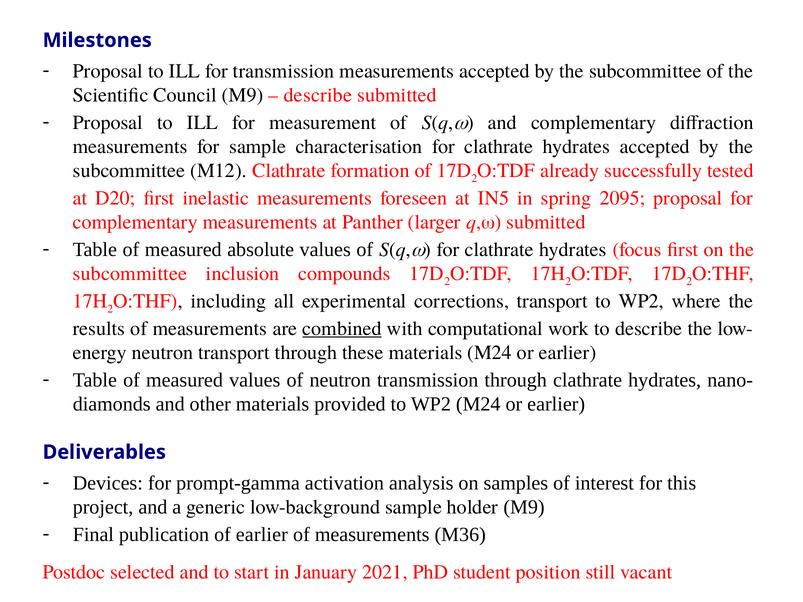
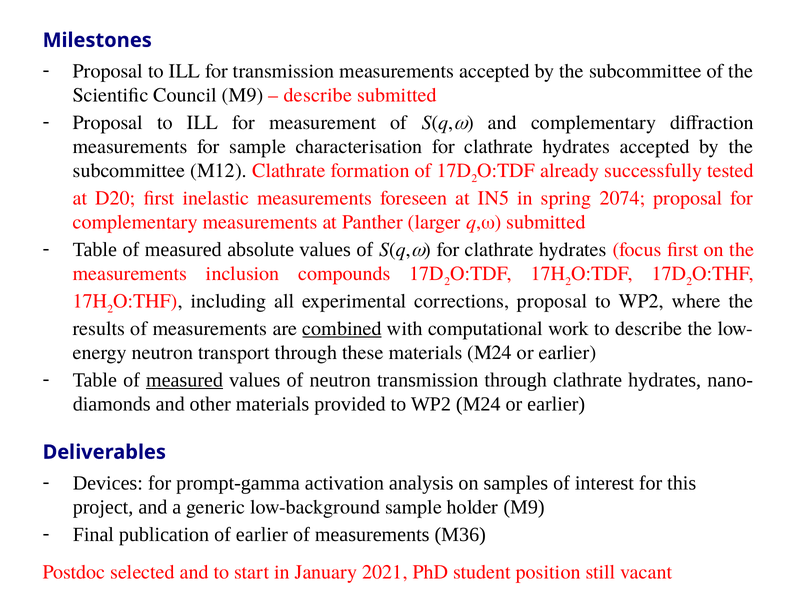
2095: 2095 -> 2074 (622, 198)
subcommittee: subcommittee -> measurements (130, 274)
corrections transport: transport -> proposal (552, 301)
measured underline: none -> present (184, 380)
